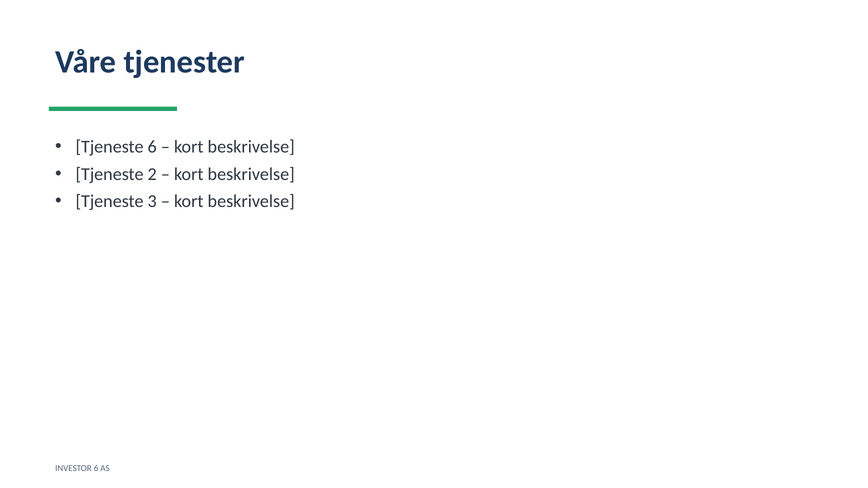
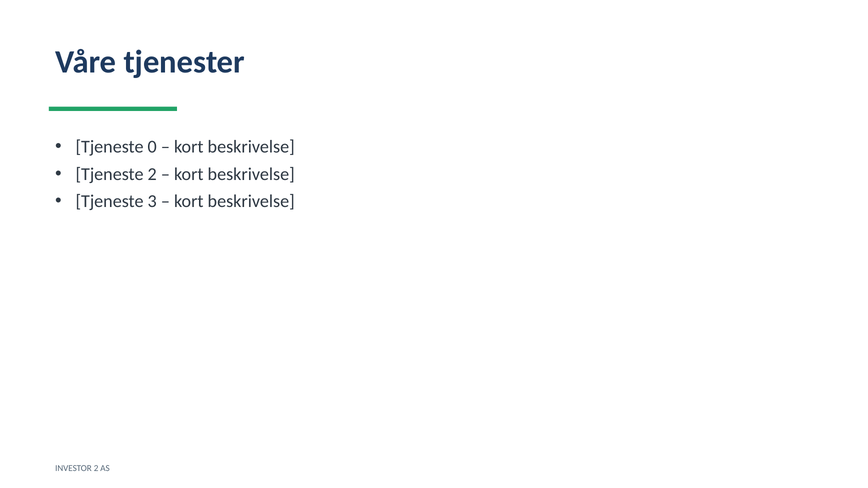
Tjeneste 6: 6 -> 0 (152, 147)
INVESTOR 6: 6 -> 2 (96, 468)
